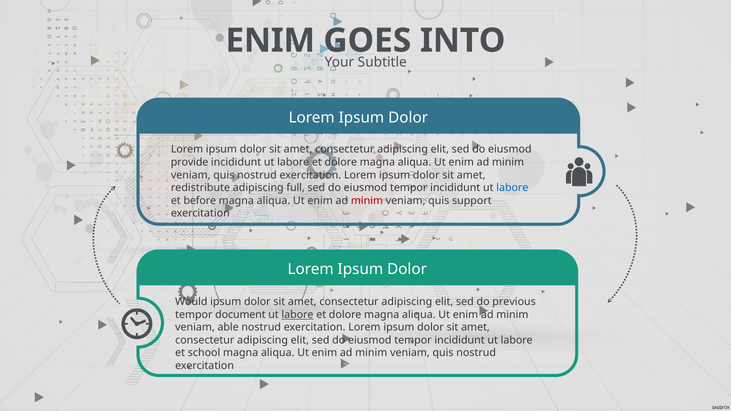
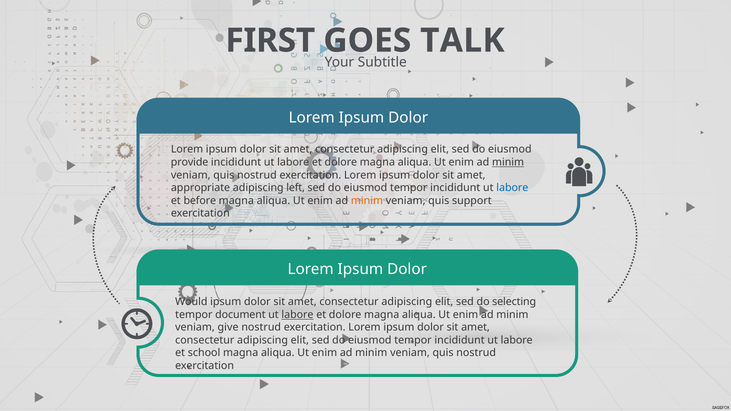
ENIM: ENIM -> FIRST (270, 41)
INTO: INTO -> TALK (462, 41)
minim underline: none -> present (508, 162)
redistribute: redistribute -> appropriate (201, 188)
full: full -> left (296, 188)
minim colour: red -> orange (367, 201)
previous: previous -> selecting (514, 302)
able: able -> give (228, 327)
